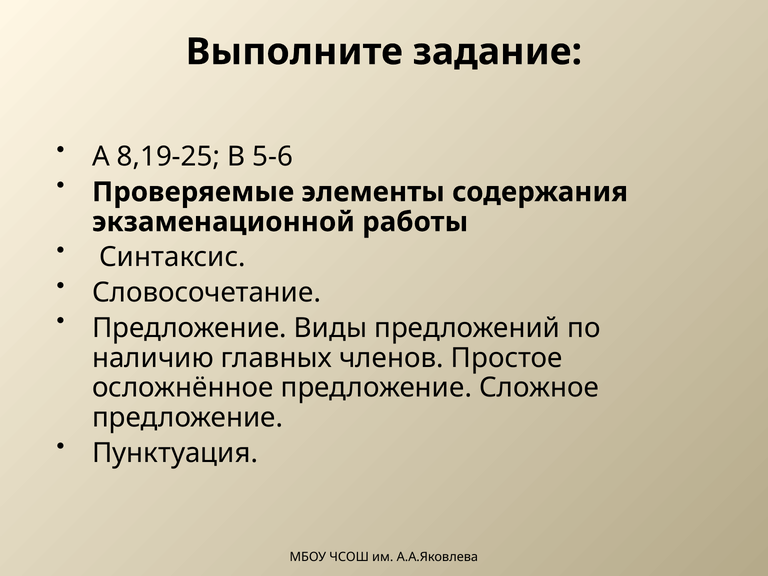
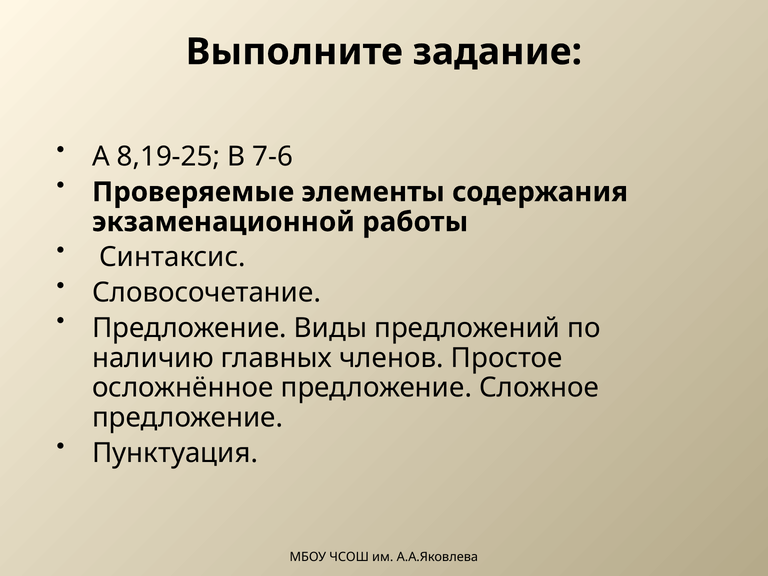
5-6: 5-6 -> 7-6 (273, 157)
